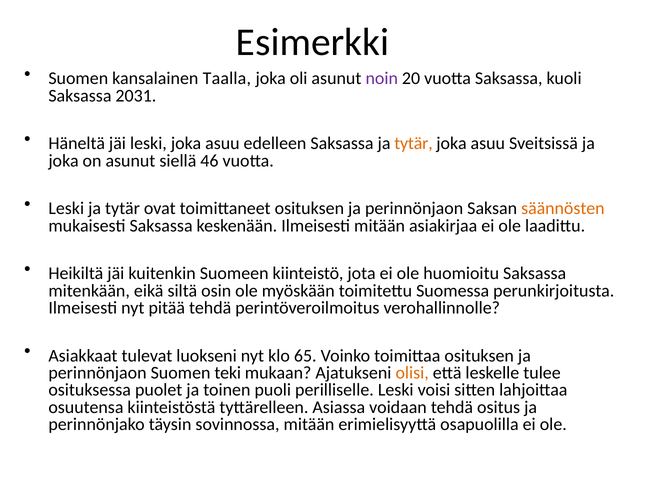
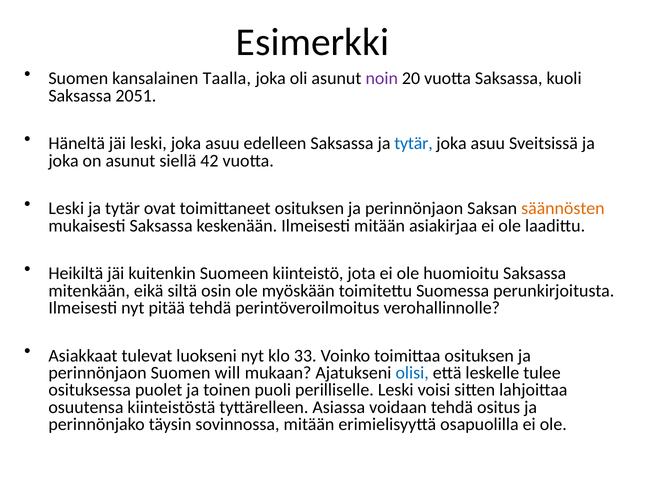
2031: 2031 -> 2051 (136, 96)
tytär colour: orange -> blue (414, 144)
46: 46 -> 42 (209, 161)
65: 65 -> 33 (305, 356)
teki: teki -> will (228, 373)
olisi colour: orange -> blue (412, 373)
